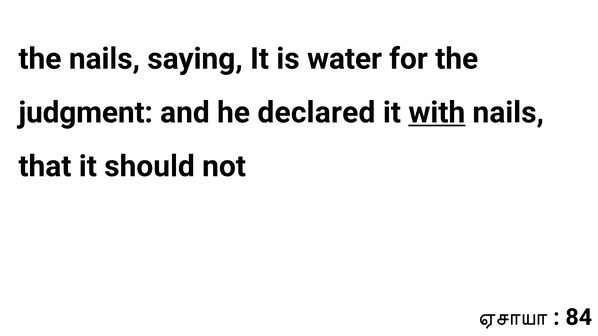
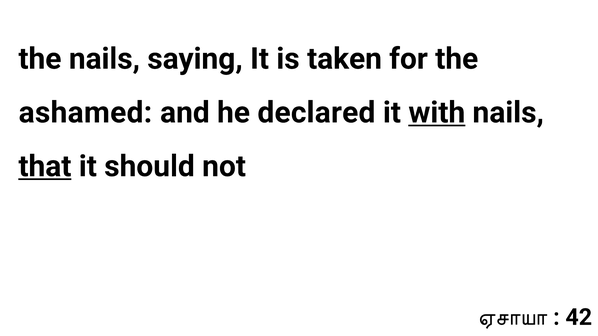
water: water -> taken (345, 59)
judgment: judgment -> ashamed (85, 113)
that underline: none -> present (45, 167)
84: 84 -> 42 (579, 318)
